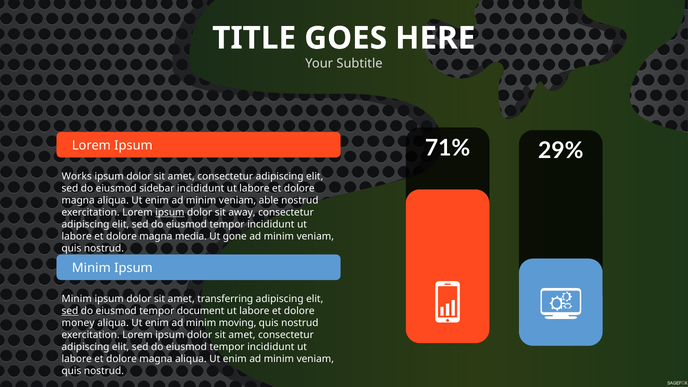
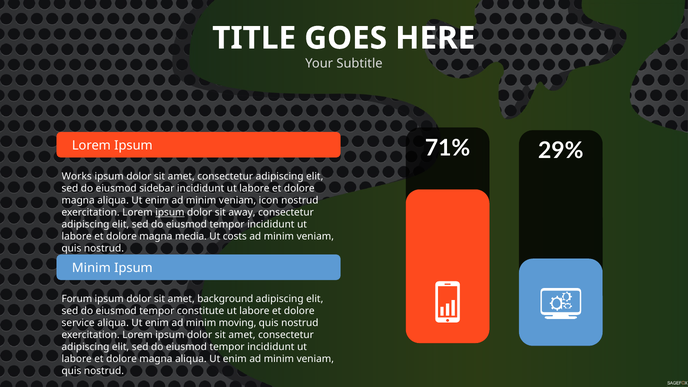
able: able -> icon (269, 200)
gone: gone -> costs (235, 236)
Minim: Minim -> Forum (77, 299)
transferring: transferring -> background (225, 299)
sed underline: present -> none (70, 311)
document: document -> constitute (201, 311)
money: money -> service (78, 323)
